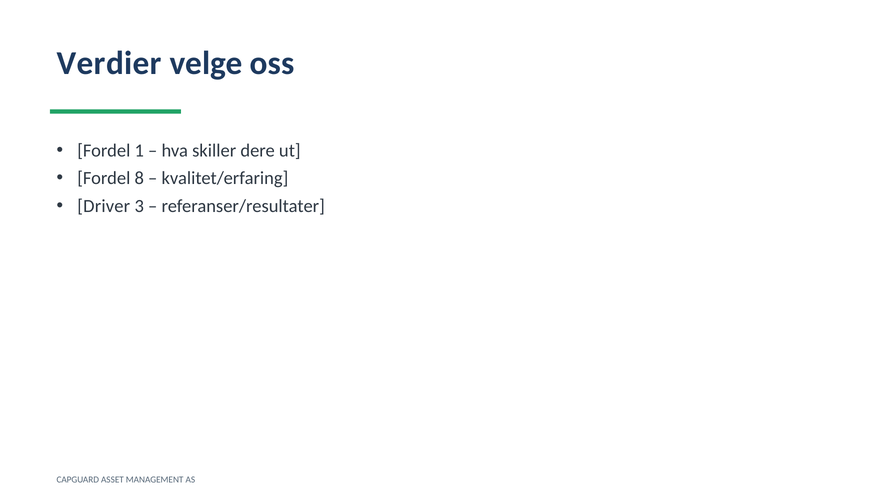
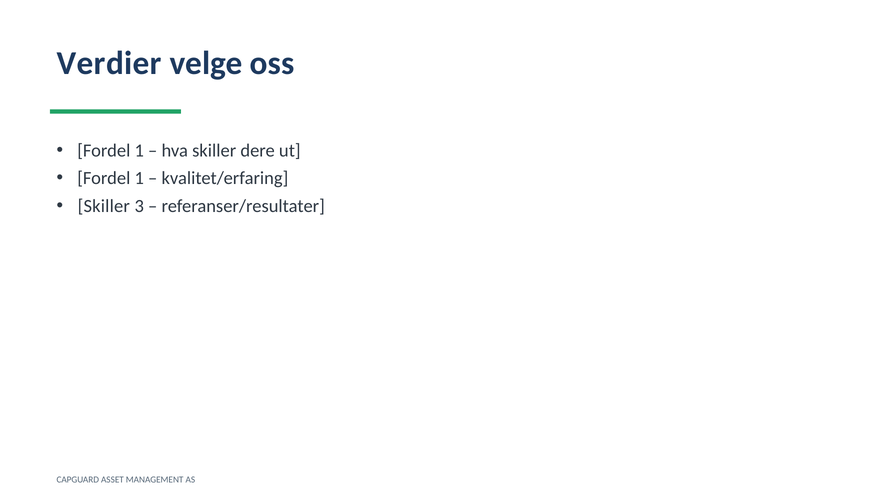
8: 8 -> 1 (139, 178)
Driver: Driver -> Skiller (104, 206)
